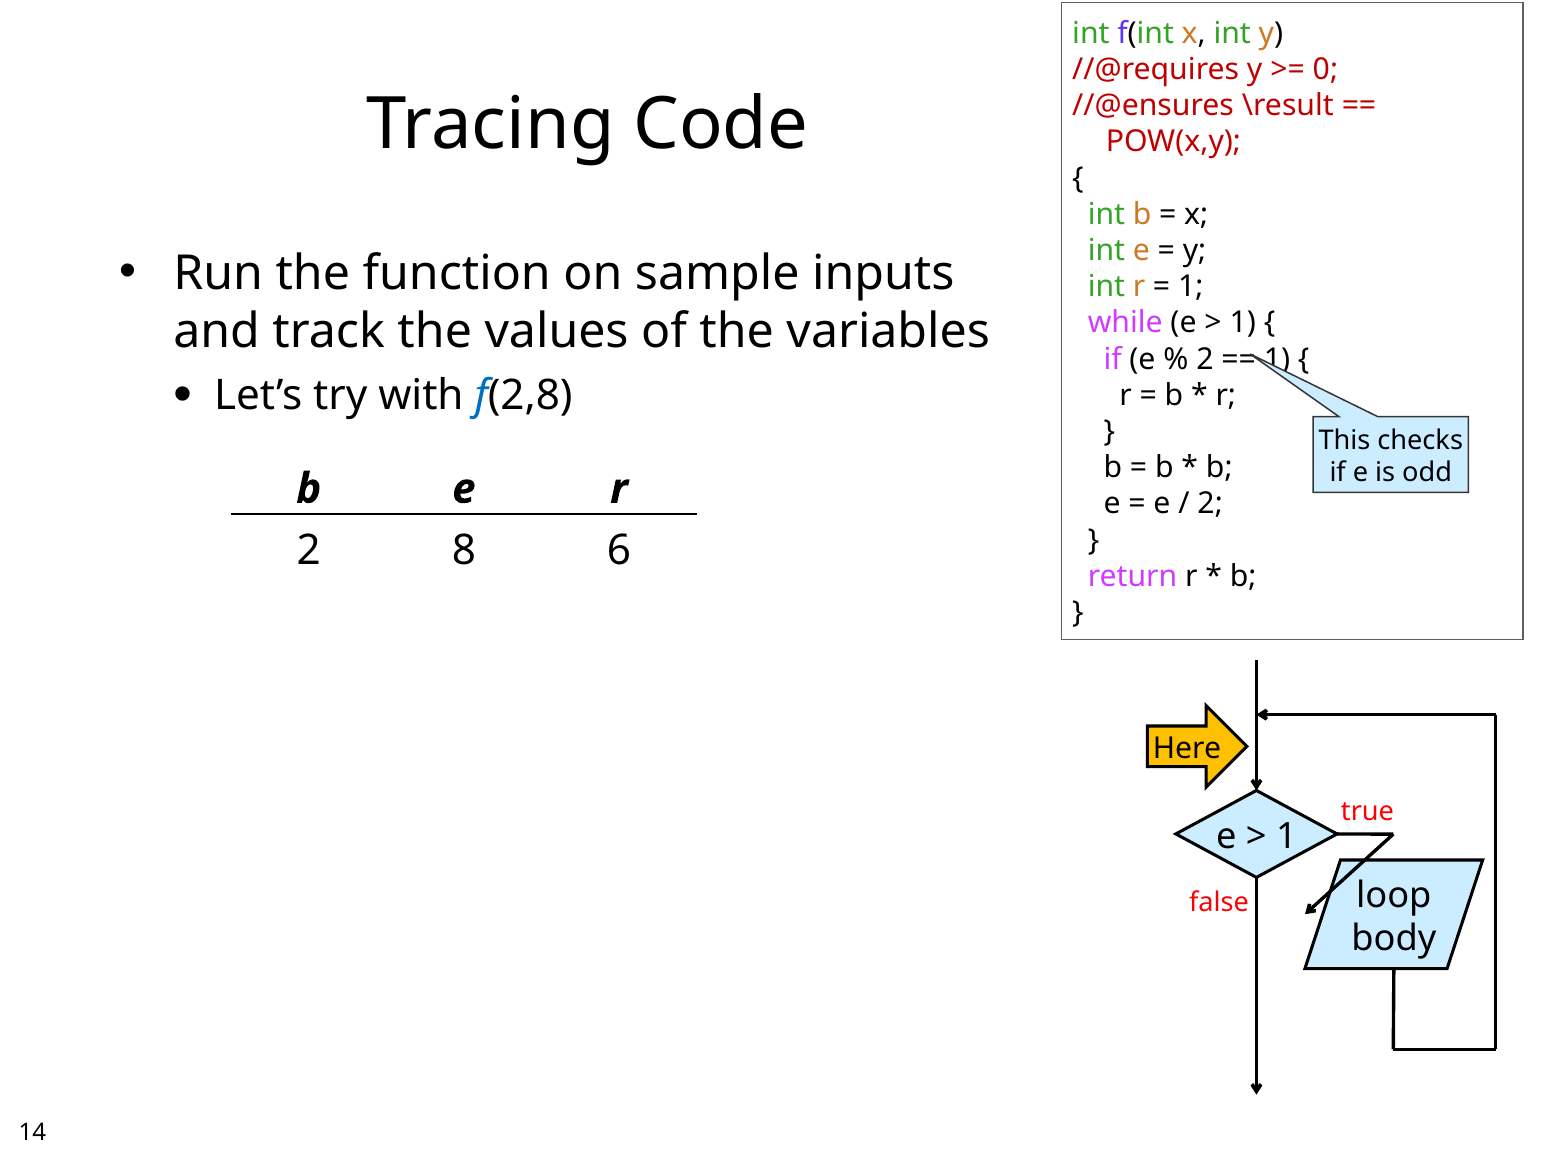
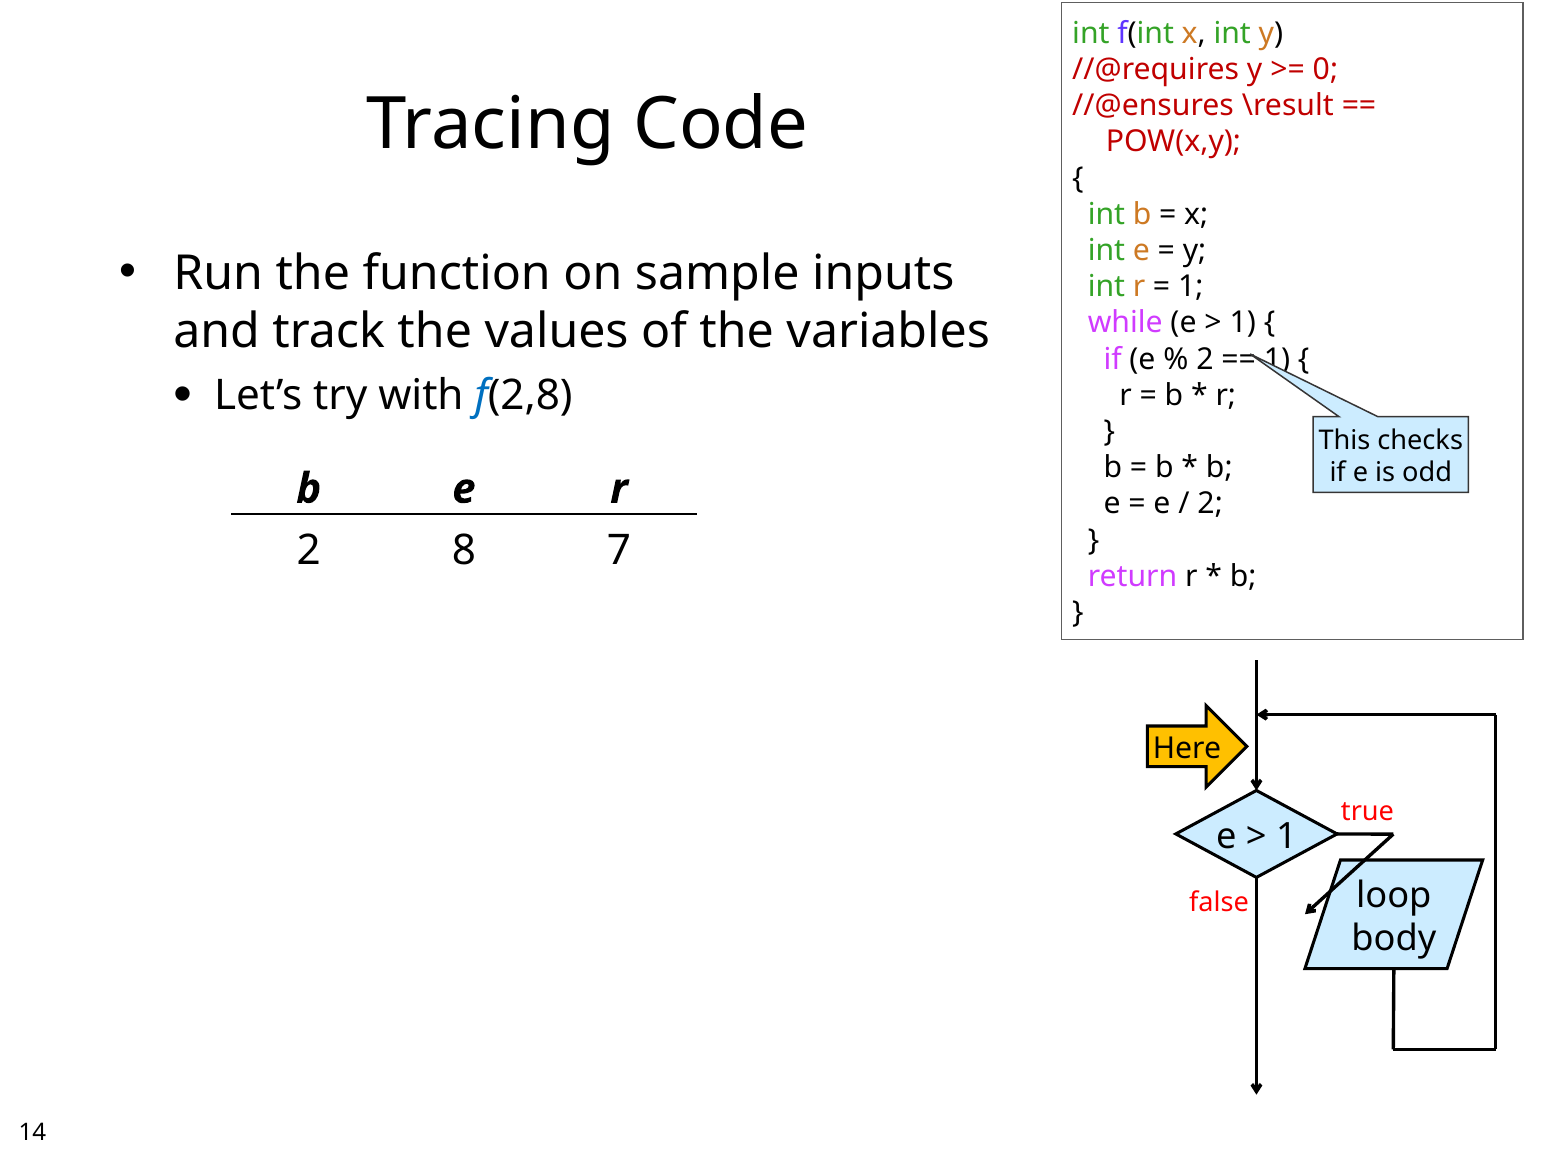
6: 6 -> 7 (619, 550)
